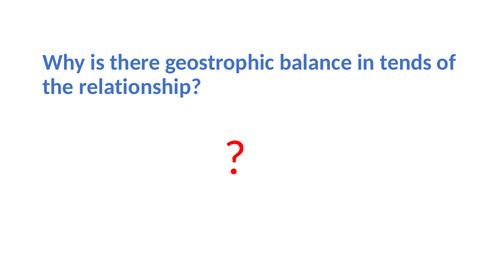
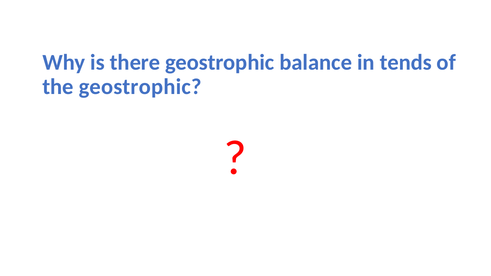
the relationship: relationship -> geostrophic (140, 87)
